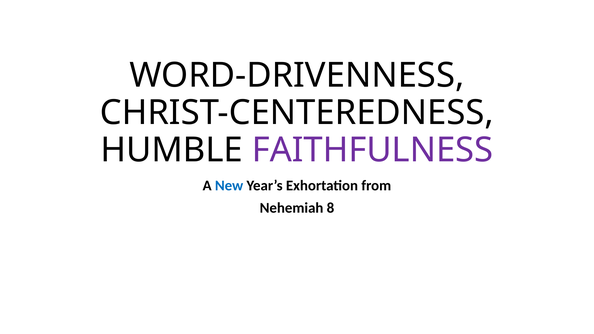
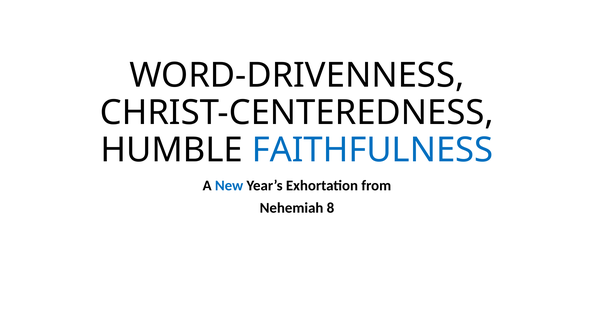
FAITHFULNESS colour: purple -> blue (373, 150)
